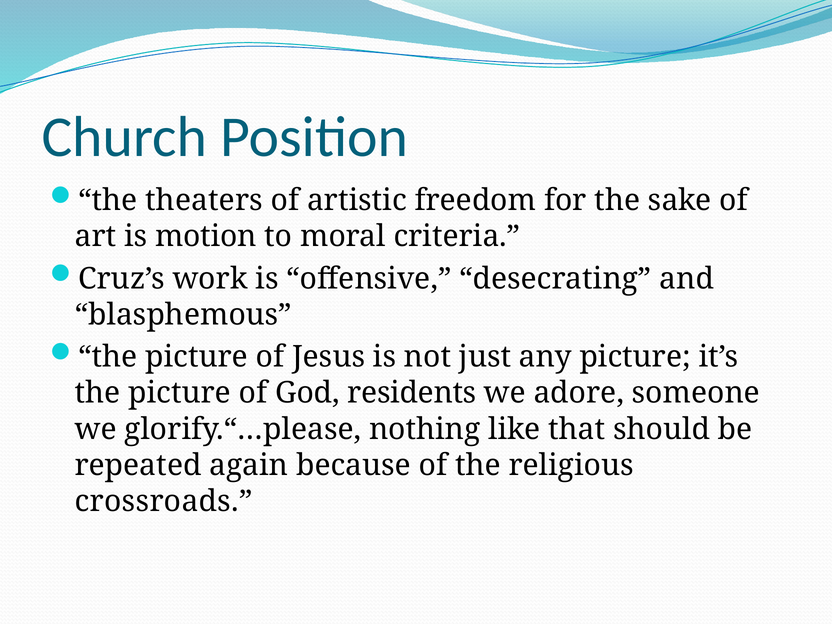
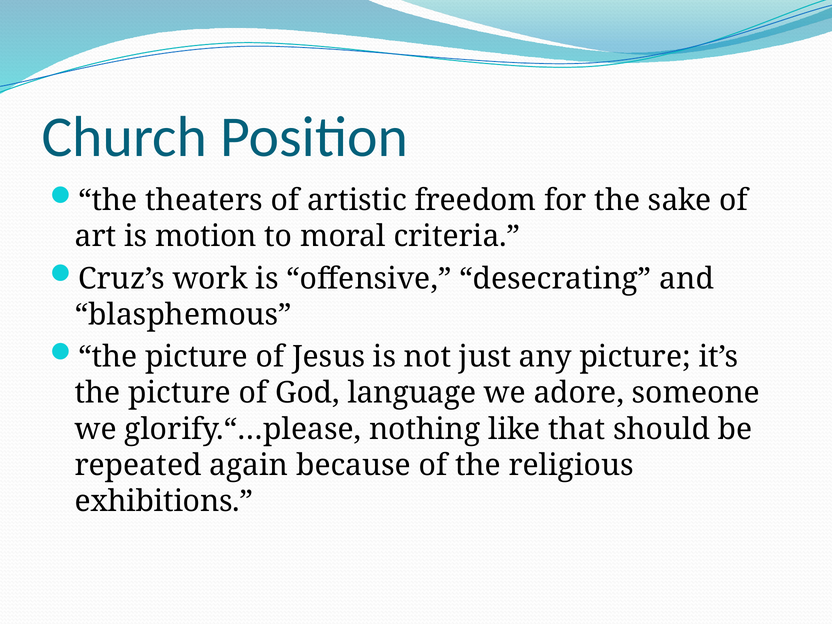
residents: residents -> language (412, 393)
crossroads: crossroads -> exhibitions (164, 501)
